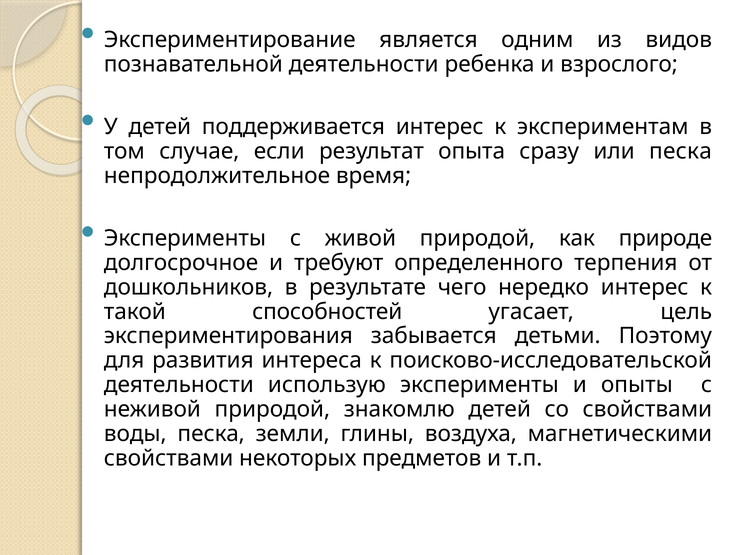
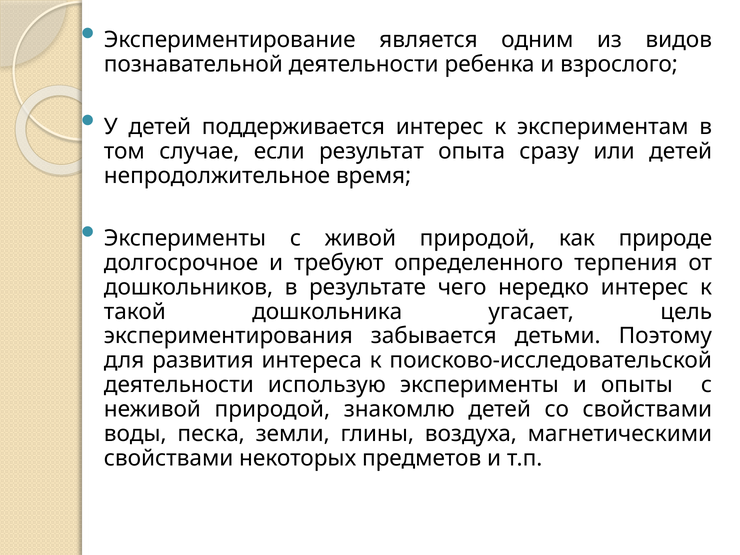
или песка: песка -> детей (681, 151)
способностей: способностей -> дошкольника (327, 312)
